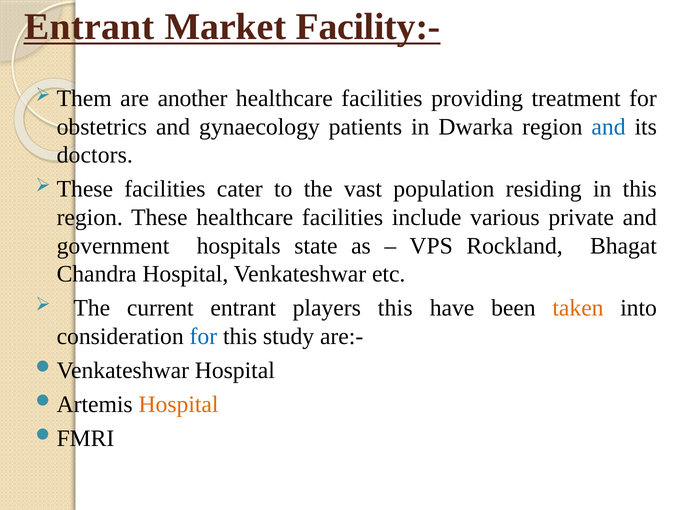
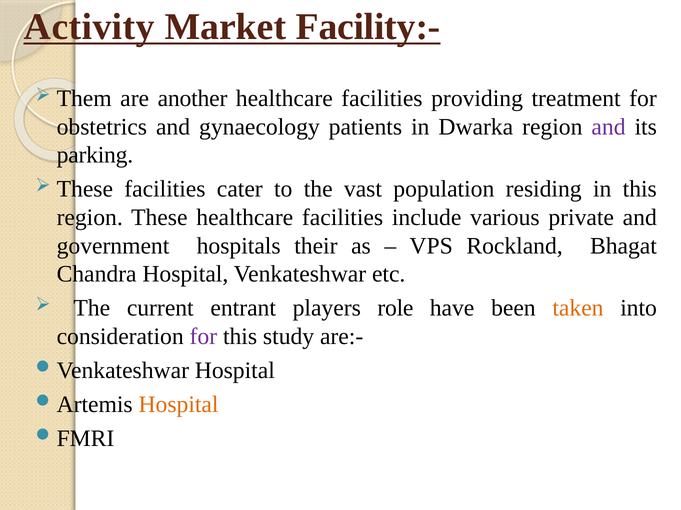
Entrant: Entrant -> Activity (89, 27)
and colour: blue -> purple (609, 127)
doctors: doctors -> parking (95, 155)
state: state -> their (316, 246)
players this: this -> role (395, 309)
for colour: blue -> purple (203, 337)
